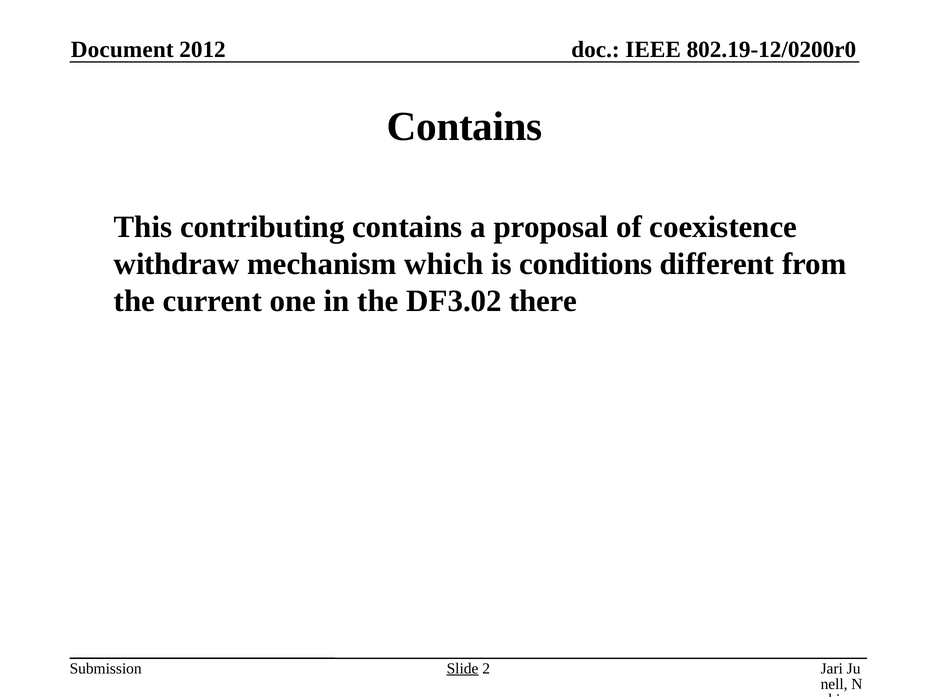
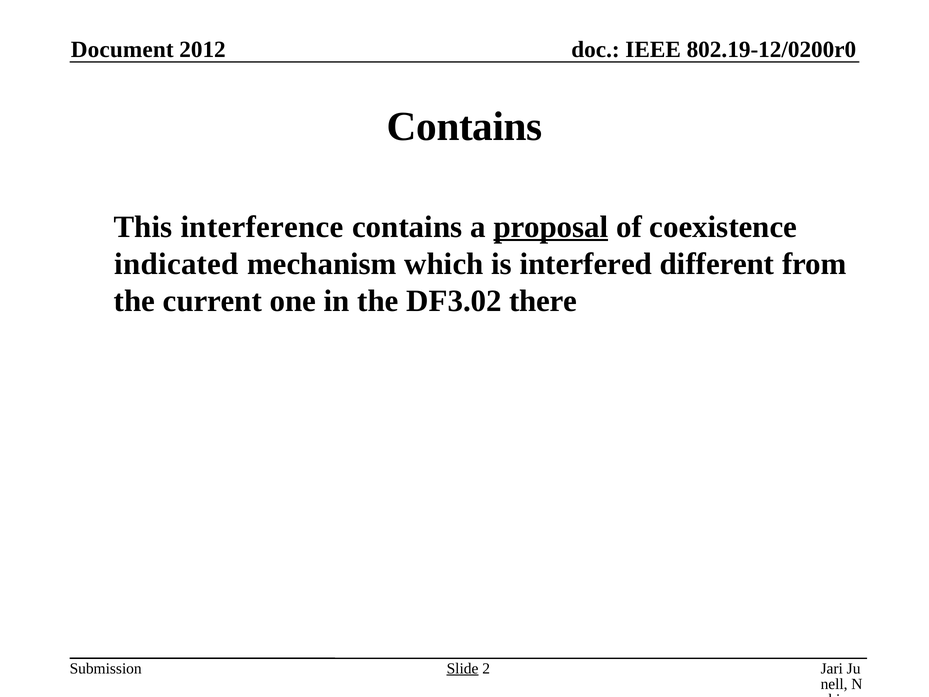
contributing: contributing -> interference (262, 227)
proposal underline: none -> present (551, 227)
withdraw: withdraw -> indicated (176, 264)
conditions: conditions -> interfered (586, 264)
